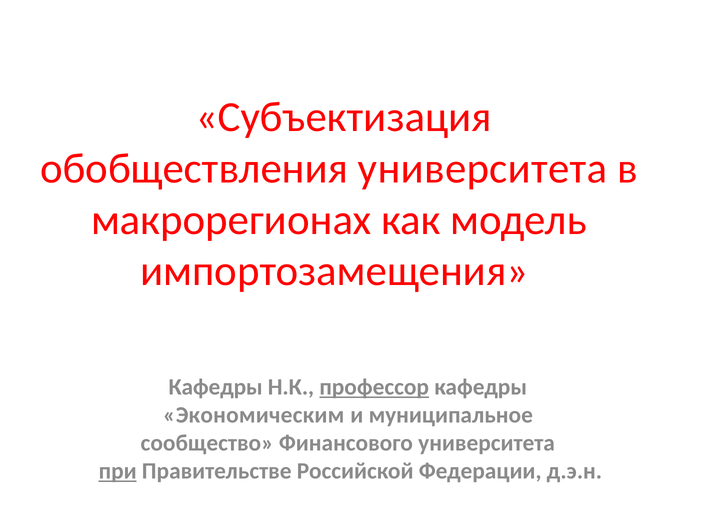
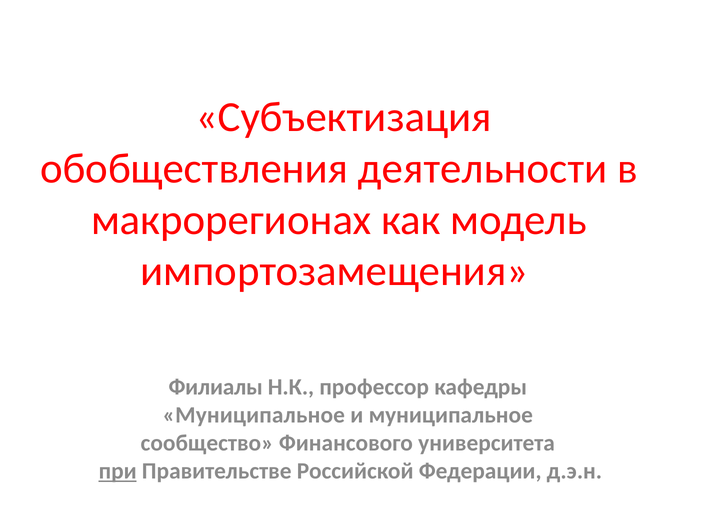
обобществления университета: университета -> деятельности (483, 168)
Кафедры: Кафедры -> Филиалы (216, 387)
профессор underline: present -> none (374, 387)
Экономическим: Экономическим -> Муниципальное (254, 415)
